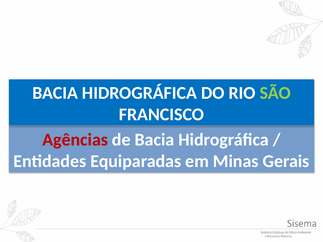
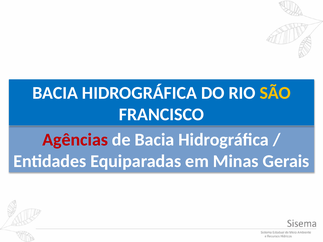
SÃO colour: light green -> yellow (275, 93)
